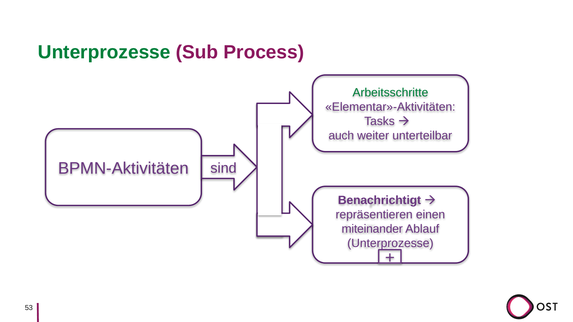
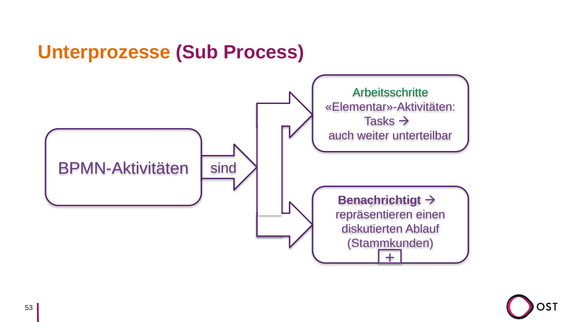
Unterprozesse colour: green -> orange (104, 52)
miteinander: miteinander -> diskutierten (372, 229)
Unterprozesse: Unterprozesse -> Stammkunden (390, 243)
